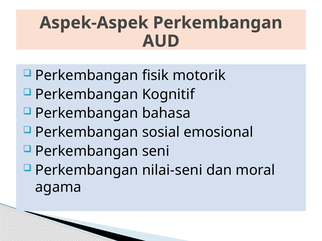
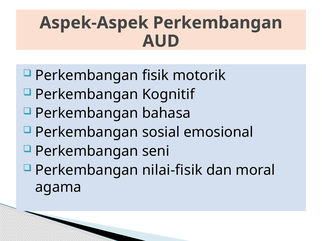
nilai-seni: nilai-seni -> nilai-fisik (172, 170)
